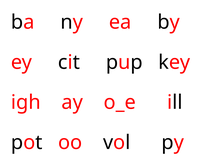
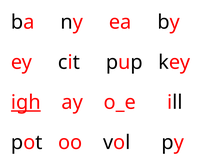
igh underline: none -> present (26, 102)
